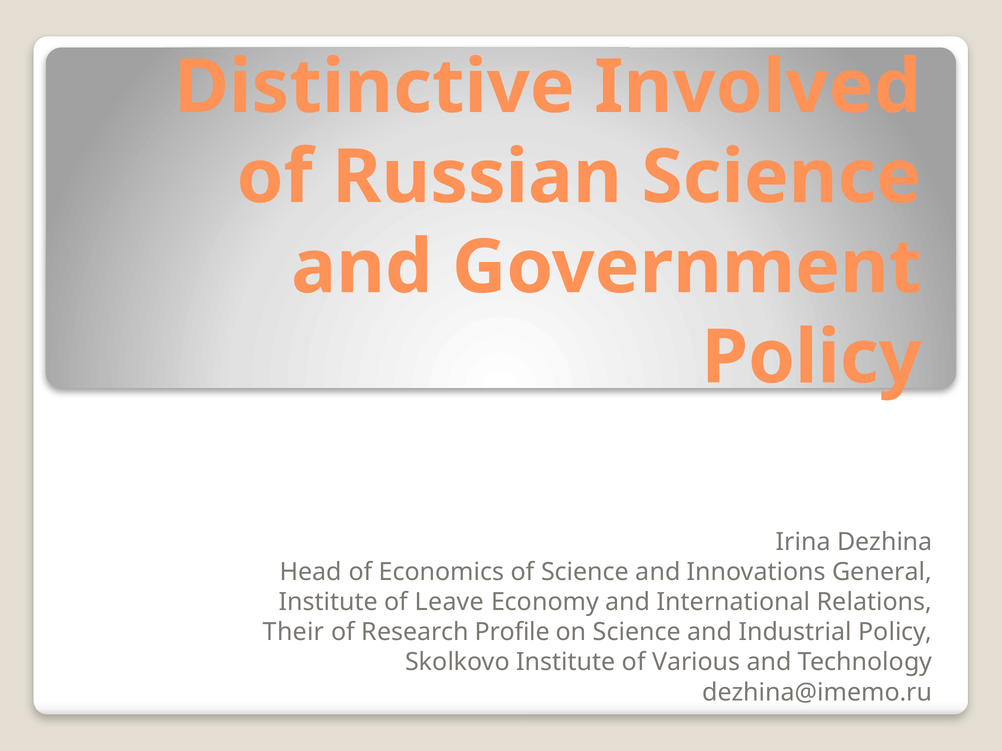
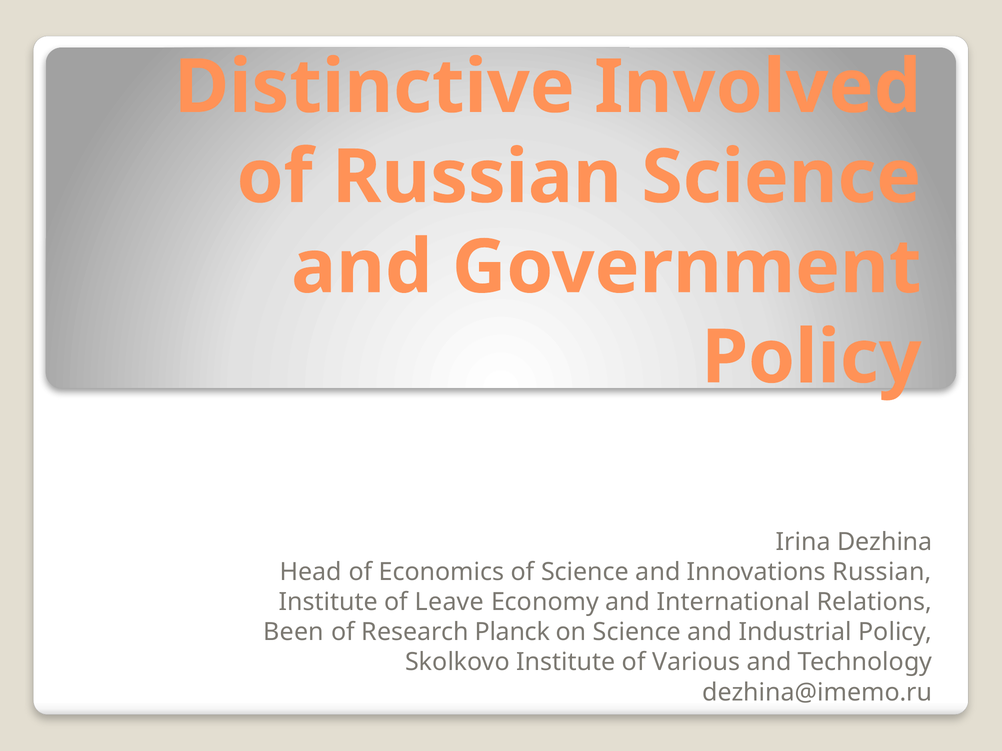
Innovations General: General -> Russian (882, 572)
Their: Their -> Been (294, 633)
Profile: Profile -> Planck (512, 633)
